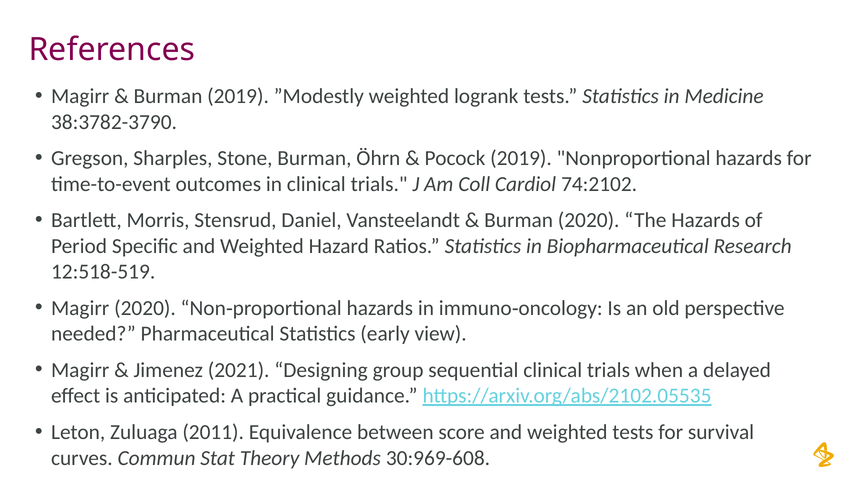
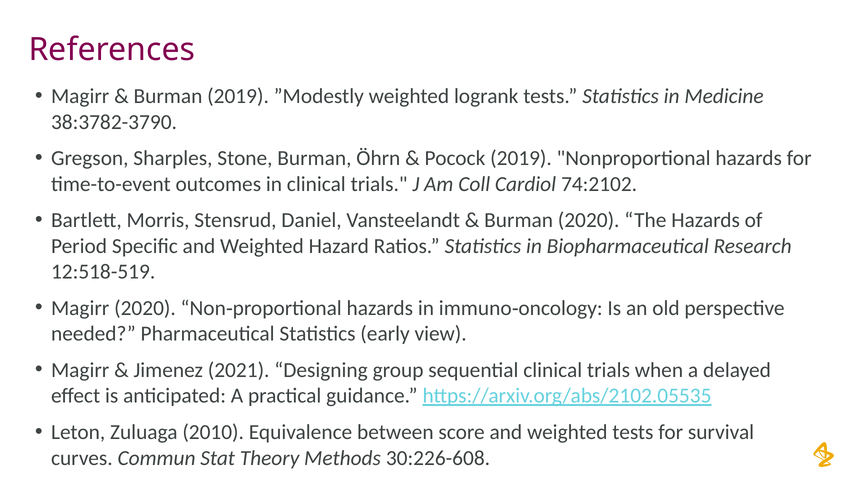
2011: 2011 -> 2010 (213, 432)
30:969-608: 30:969-608 -> 30:226-608 (438, 458)
